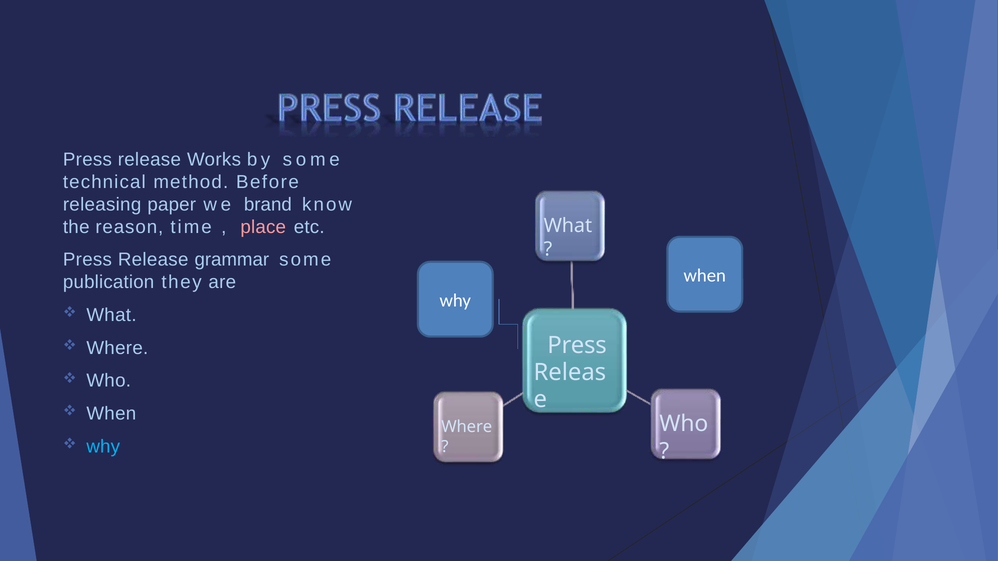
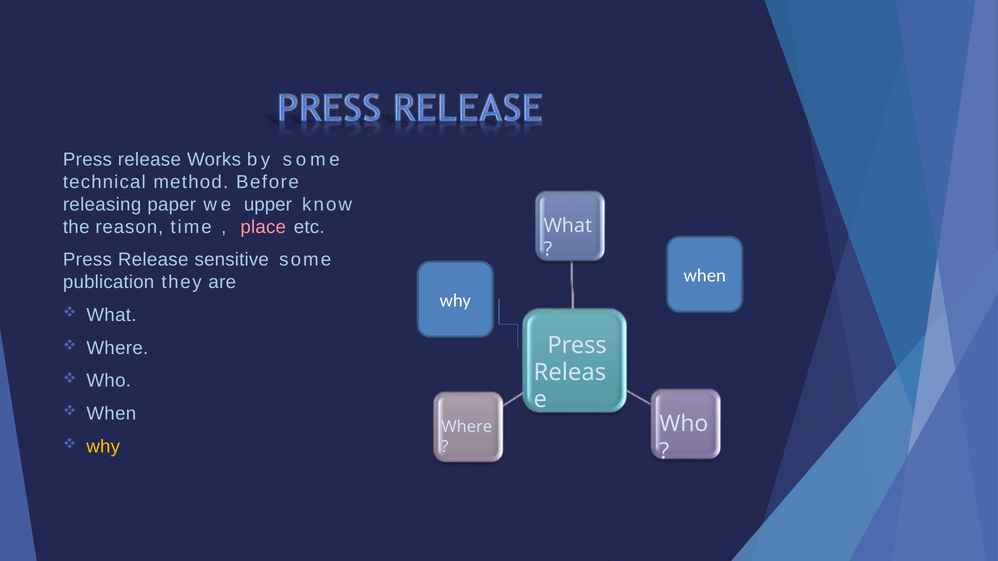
brand: brand -> upper (268, 205)
grammar: grammar -> sensitive (232, 260)
why colour: light blue -> yellow (103, 447)
